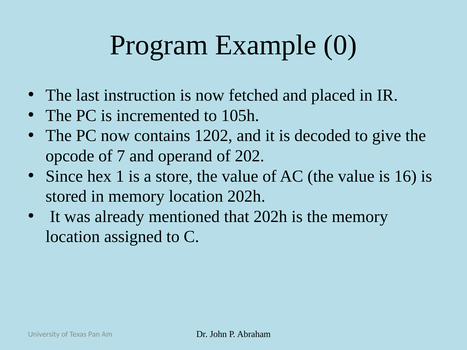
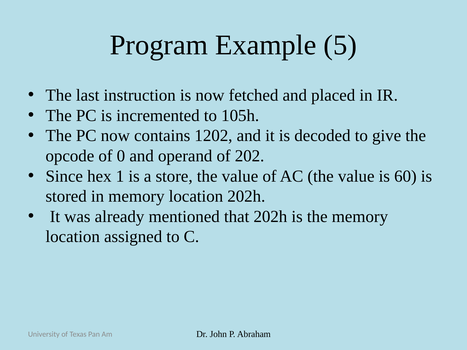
0: 0 -> 5 (340, 45)
7: 7 -> 0 (121, 156)
16: 16 -> 60 (405, 176)
